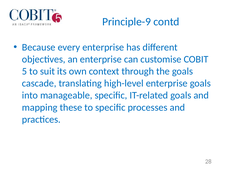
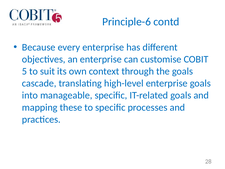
Principle-9: Principle-9 -> Principle-6 (127, 22)
